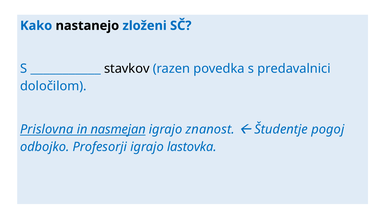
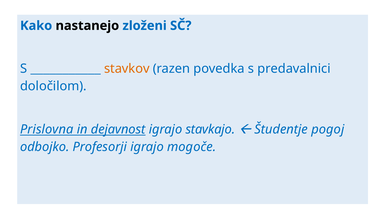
stavkov colour: black -> orange (127, 69)
nasmejan: nasmejan -> dejavnost (118, 129)
znanost: znanost -> stavkajo (210, 129)
lastovka: lastovka -> mogoče (192, 147)
